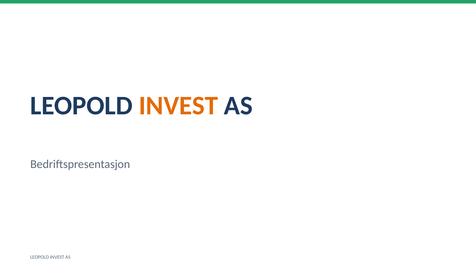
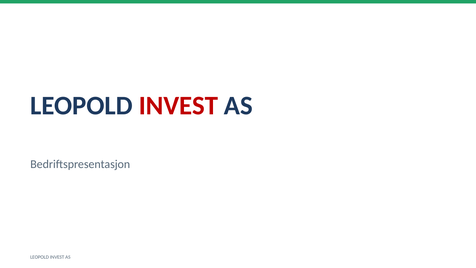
INVEST colour: orange -> red (178, 106)
